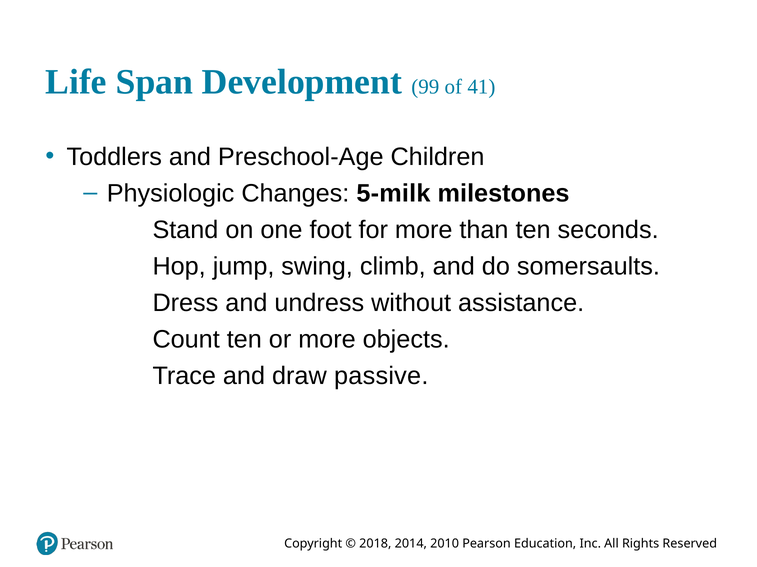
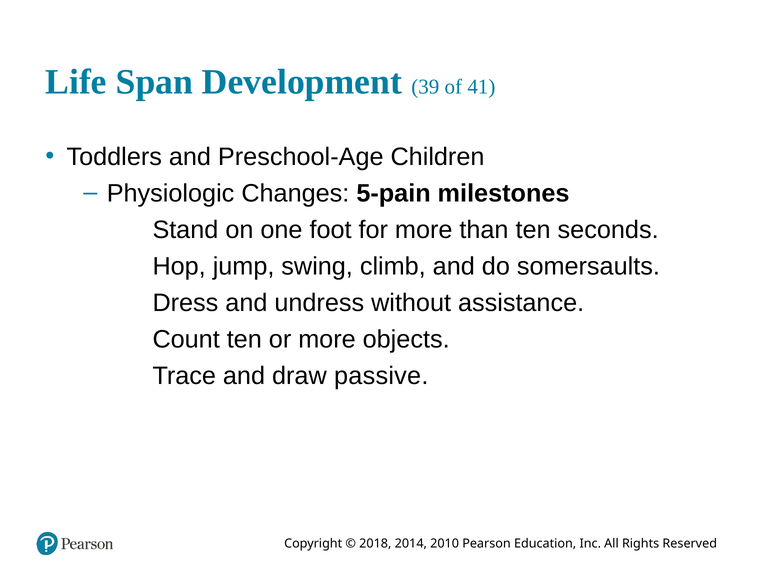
99: 99 -> 39 (425, 87)
5-milk: 5-milk -> 5-pain (394, 194)
